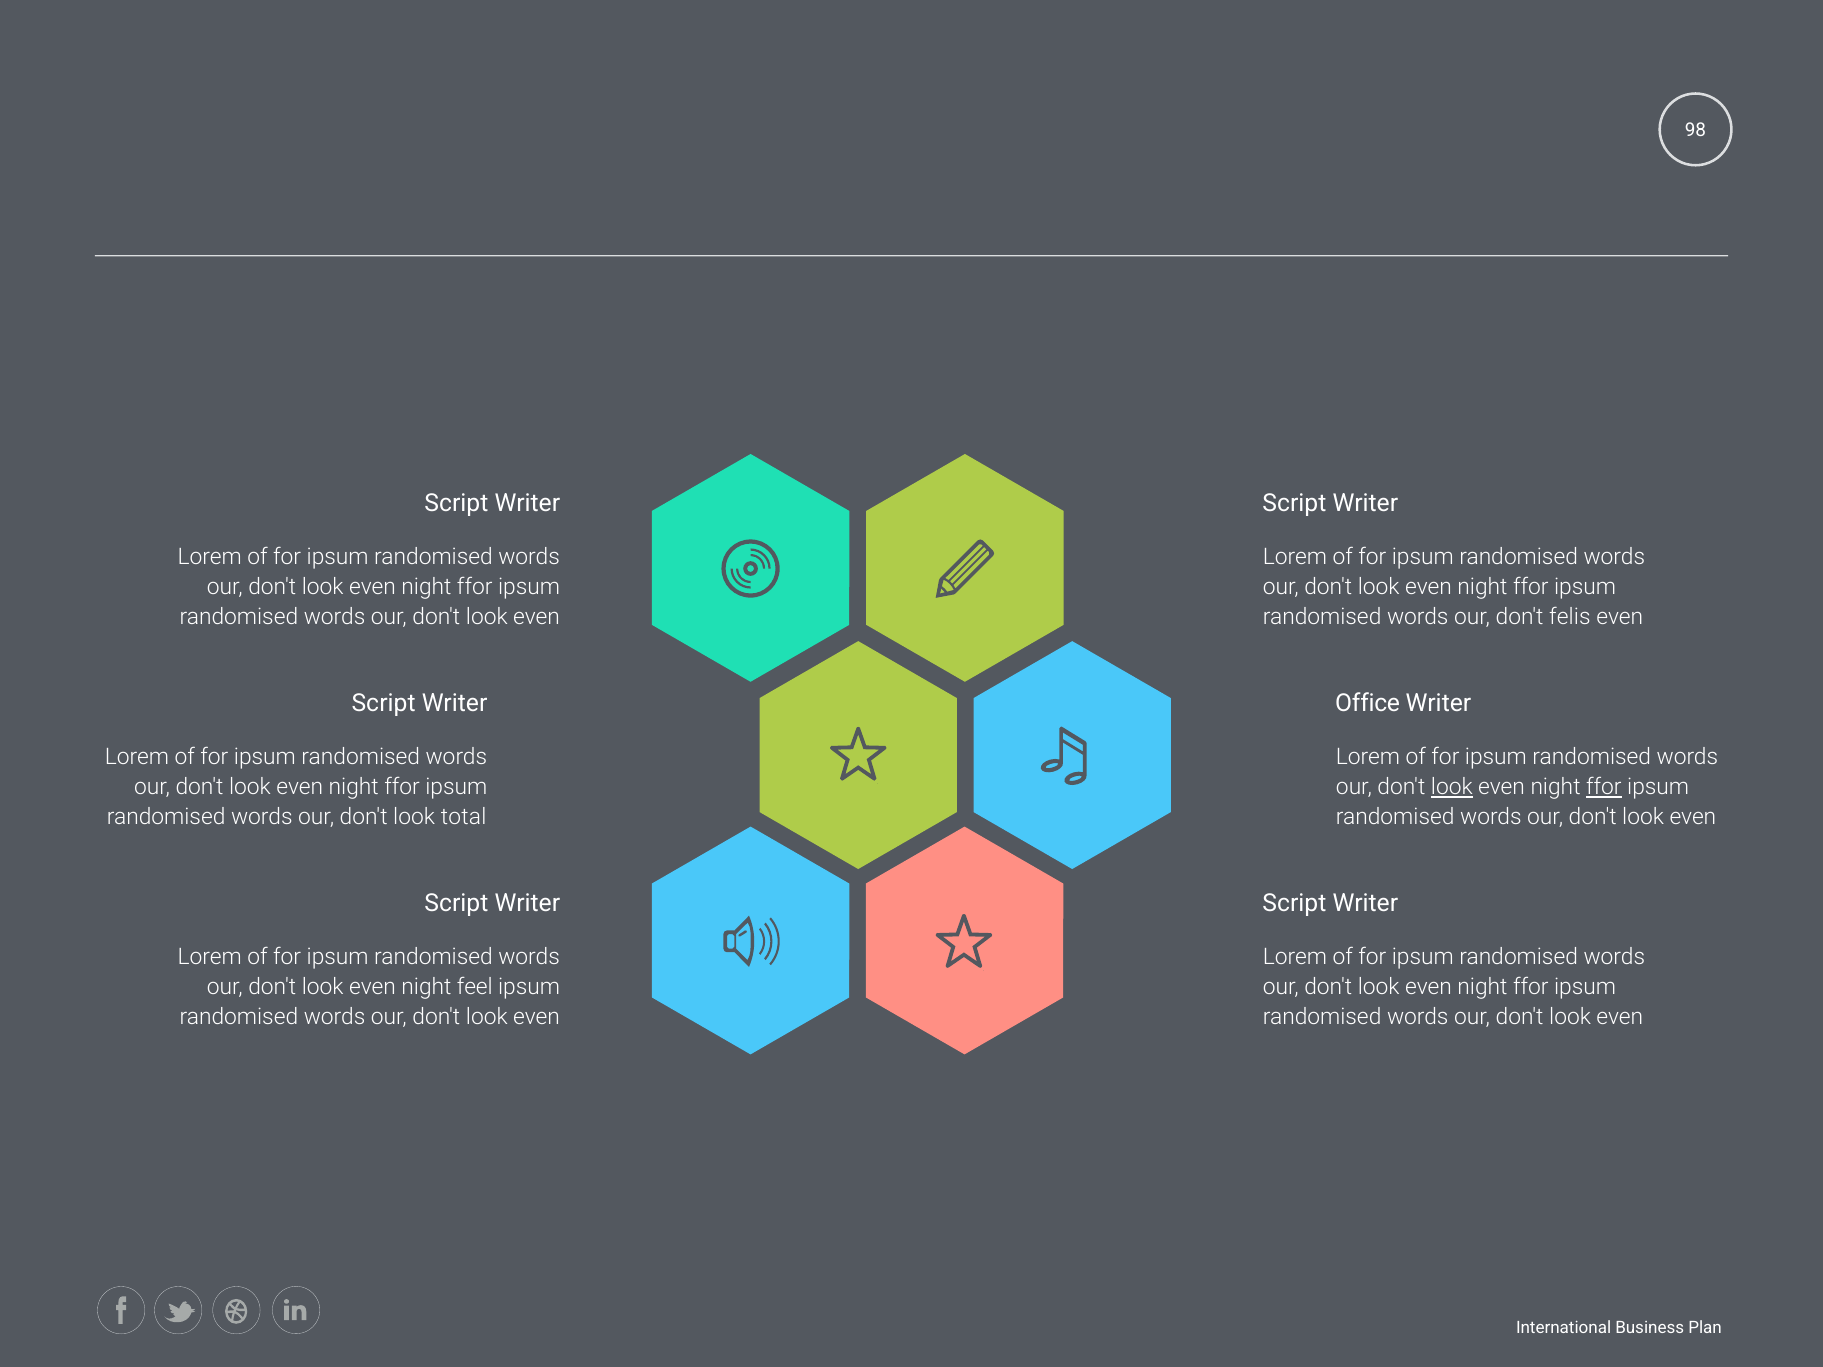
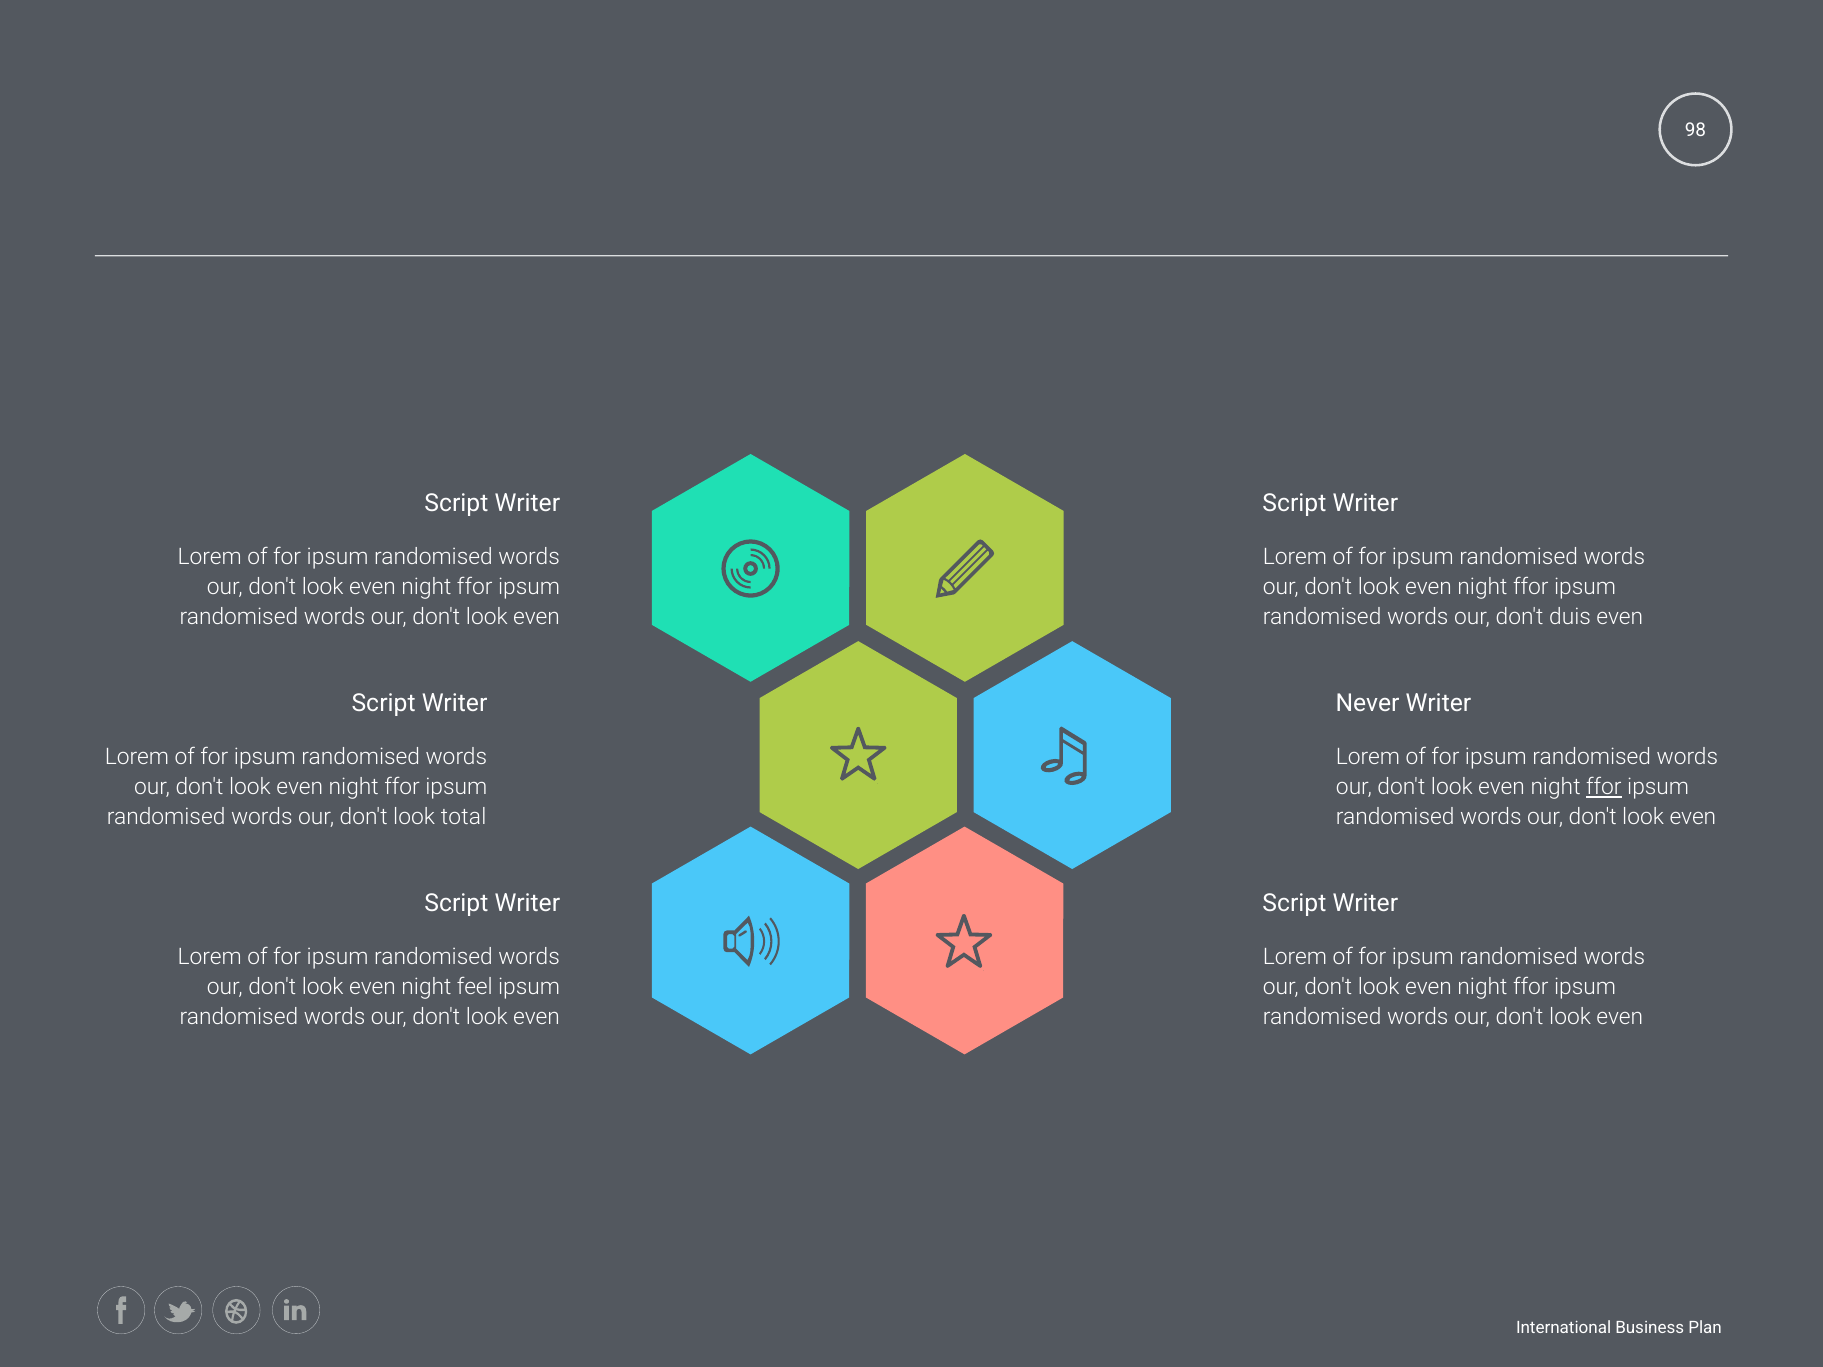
felis: felis -> duis (1570, 617)
Office: Office -> Never (1368, 704)
look underline: present -> none (1452, 787)
